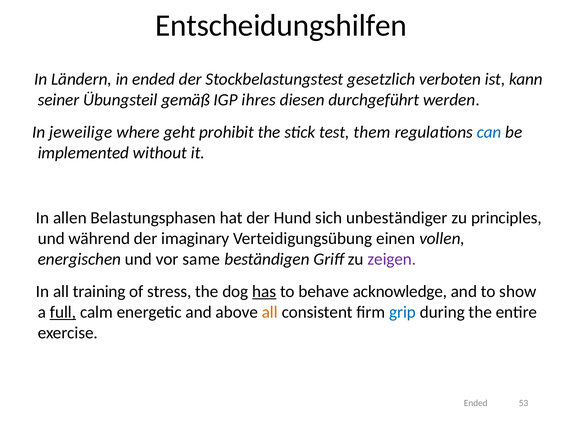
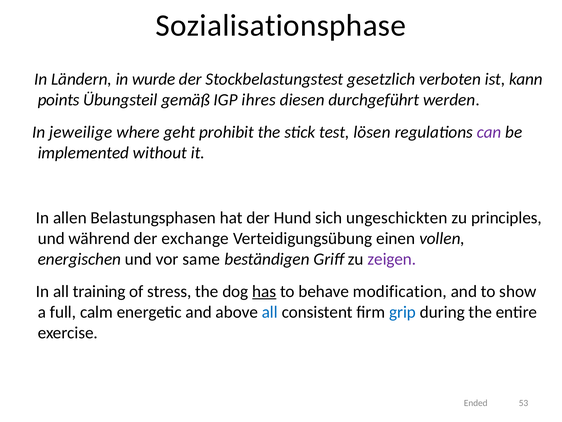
Entscheidungshilfen: Entscheidungshilfen -> Sozialisationsphase (281, 26)
in ended: ended -> wurde (154, 79)
seiner: seiner -> points (59, 100)
them: them -> lösen (372, 132)
can colour: blue -> purple (489, 132)
unbeständiger: unbeständiger -> ungeschickten (397, 218)
imaginary: imaginary -> exchange (195, 238)
acknowledge: acknowledge -> modification (400, 291)
full underline: present -> none (63, 312)
all colour: orange -> blue (270, 312)
